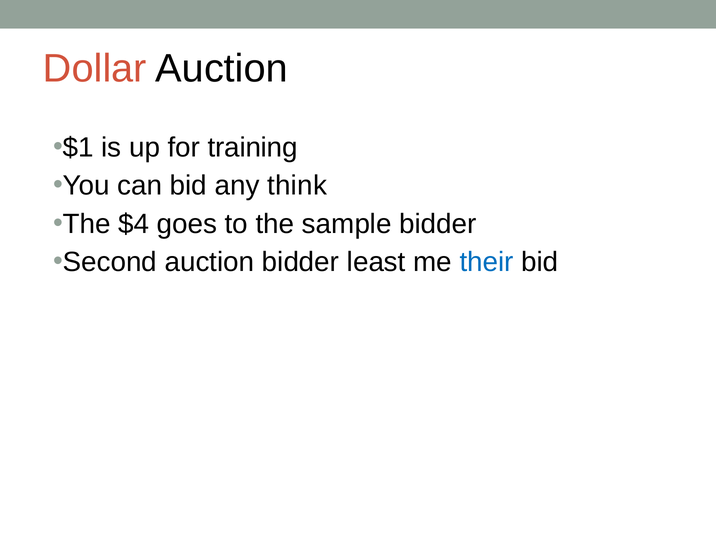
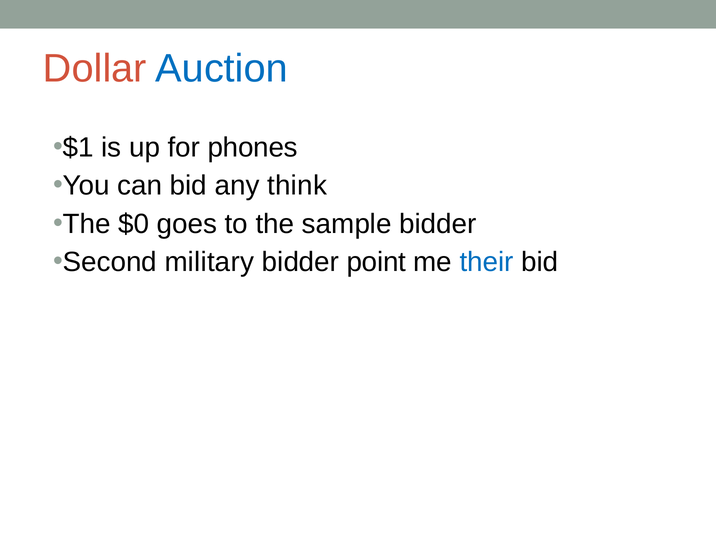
Auction colour: black -> blue (222, 68)
training: training -> phones (253, 148)
$4: $4 -> $0 (134, 224)
Second auction: auction -> military (209, 262)
least: least -> point (376, 262)
